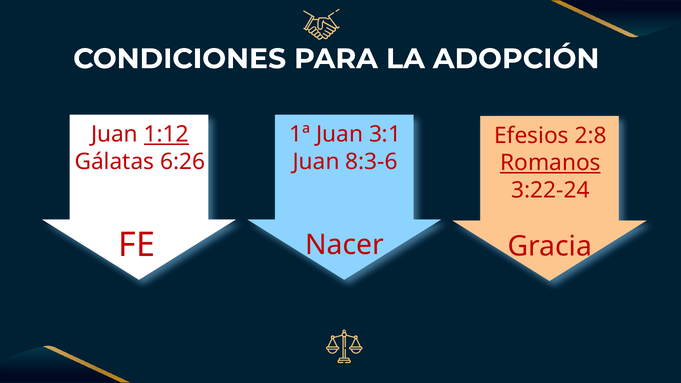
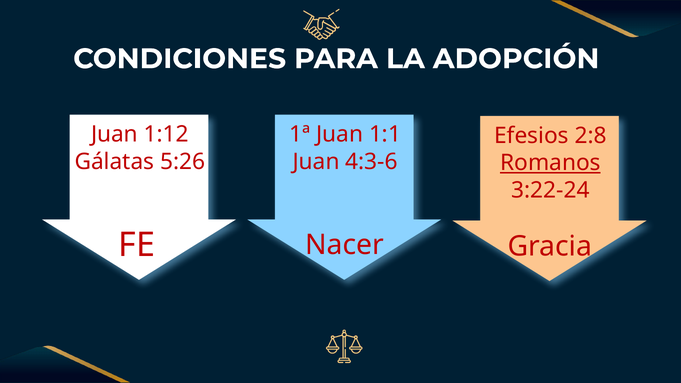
1:12 underline: present -> none (166, 134)
3:1: 3:1 -> 1:1 (385, 134)
6:26: 6:26 -> 5:26 (183, 162)
8:3-6: 8:3-6 -> 4:3-6 (372, 162)
